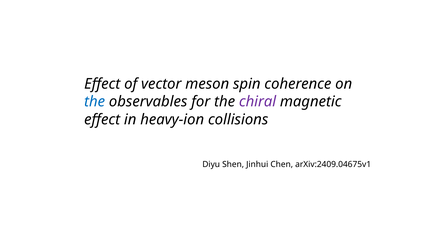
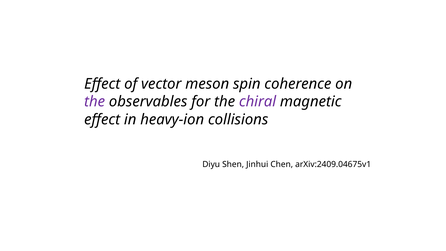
the colour: blue -> purple (95, 102)
